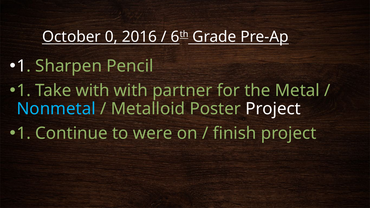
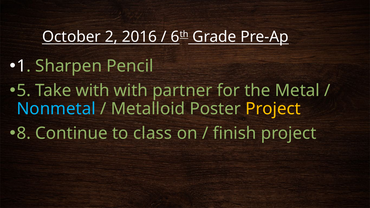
0: 0 -> 2 (111, 37)
1: 1 -> 5 (24, 90)
Project colour: white -> yellow (273, 109)
1: 1 -> 8 (24, 133)
were: were -> class (153, 133)
